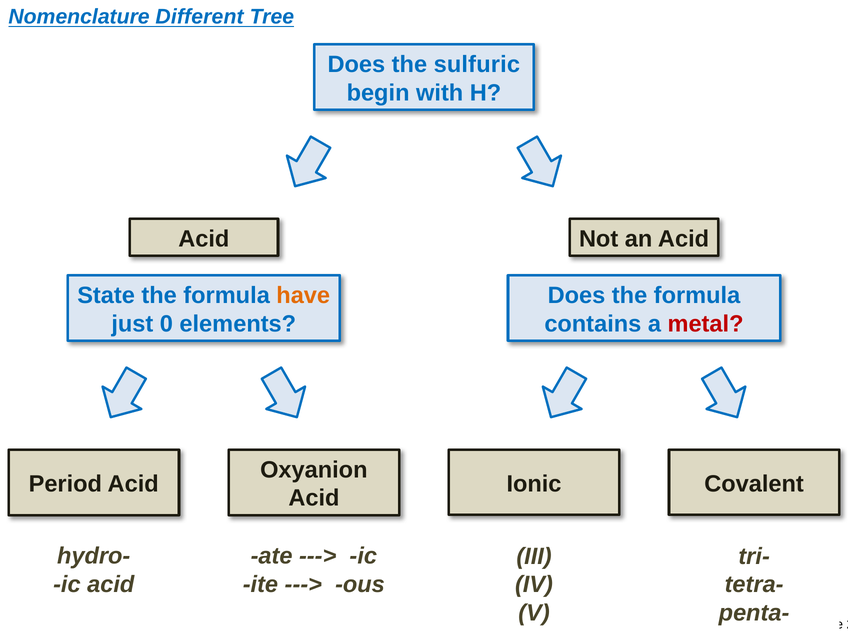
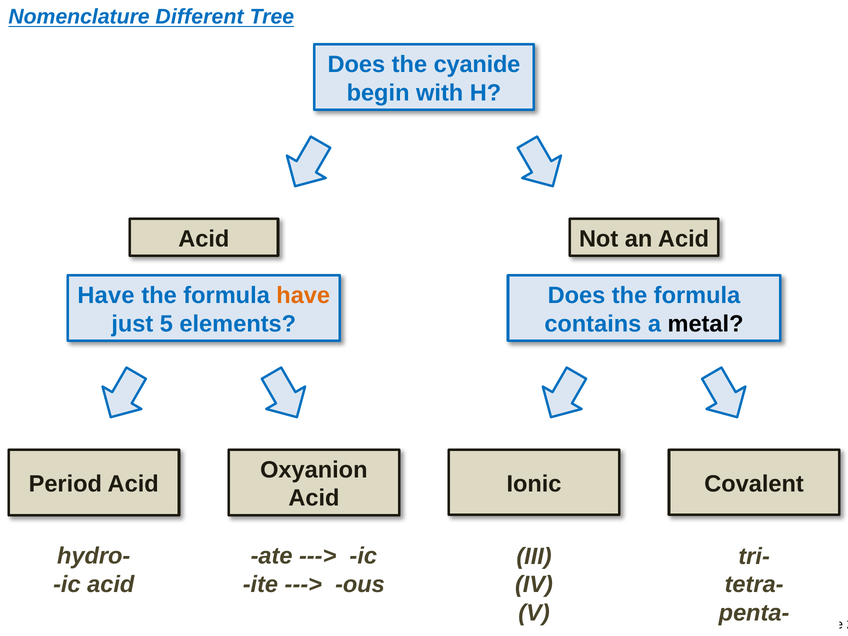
sulfuric: sulfuric -> cyanide (477, 64)
State: State -> Have (106, 295)
0: 0 -> 5 (166, 324)
metal colour: red -> black (706, 324)
